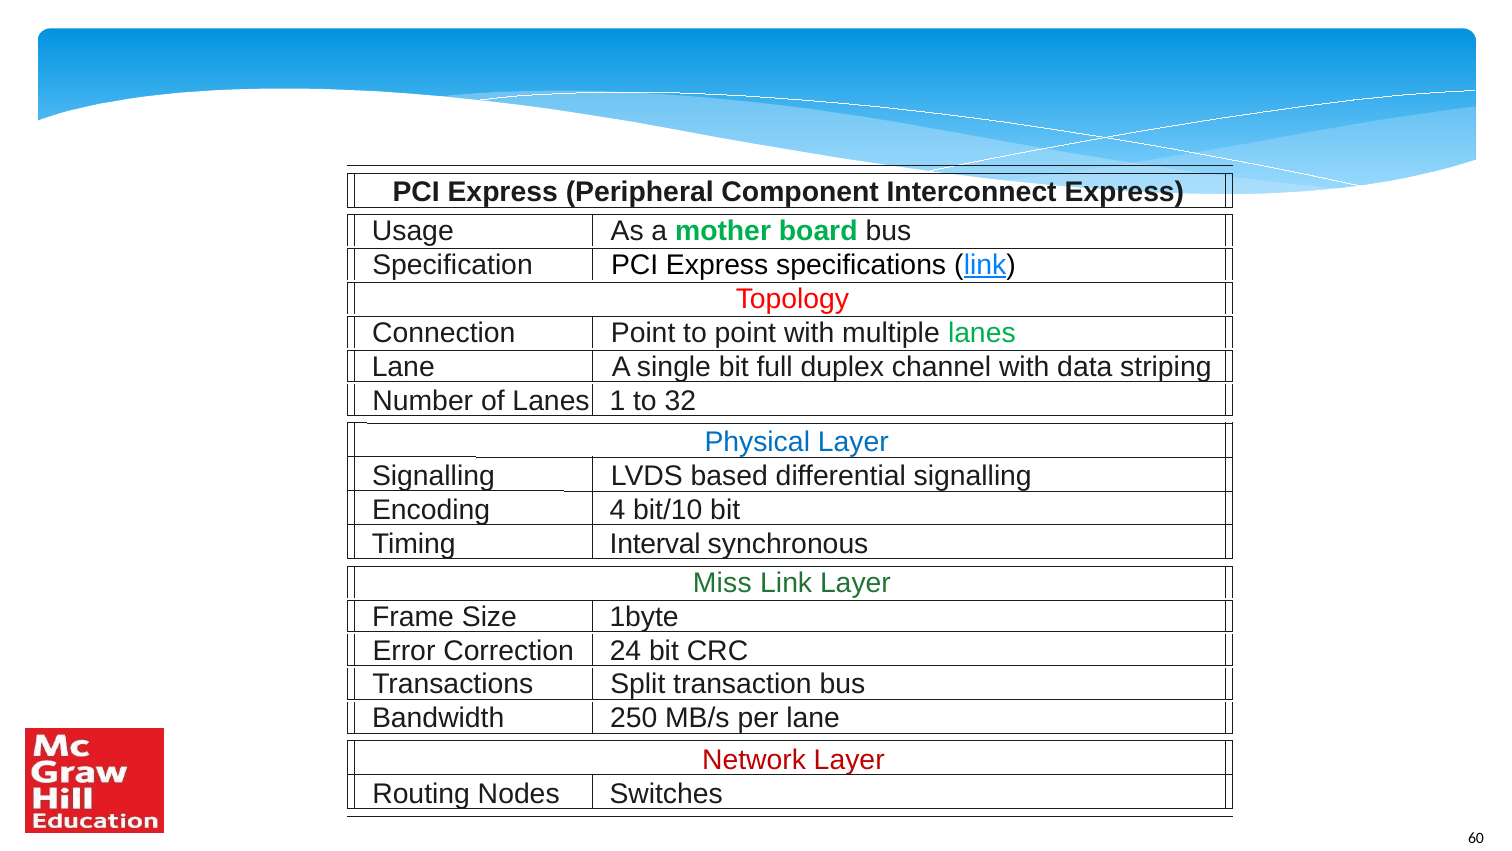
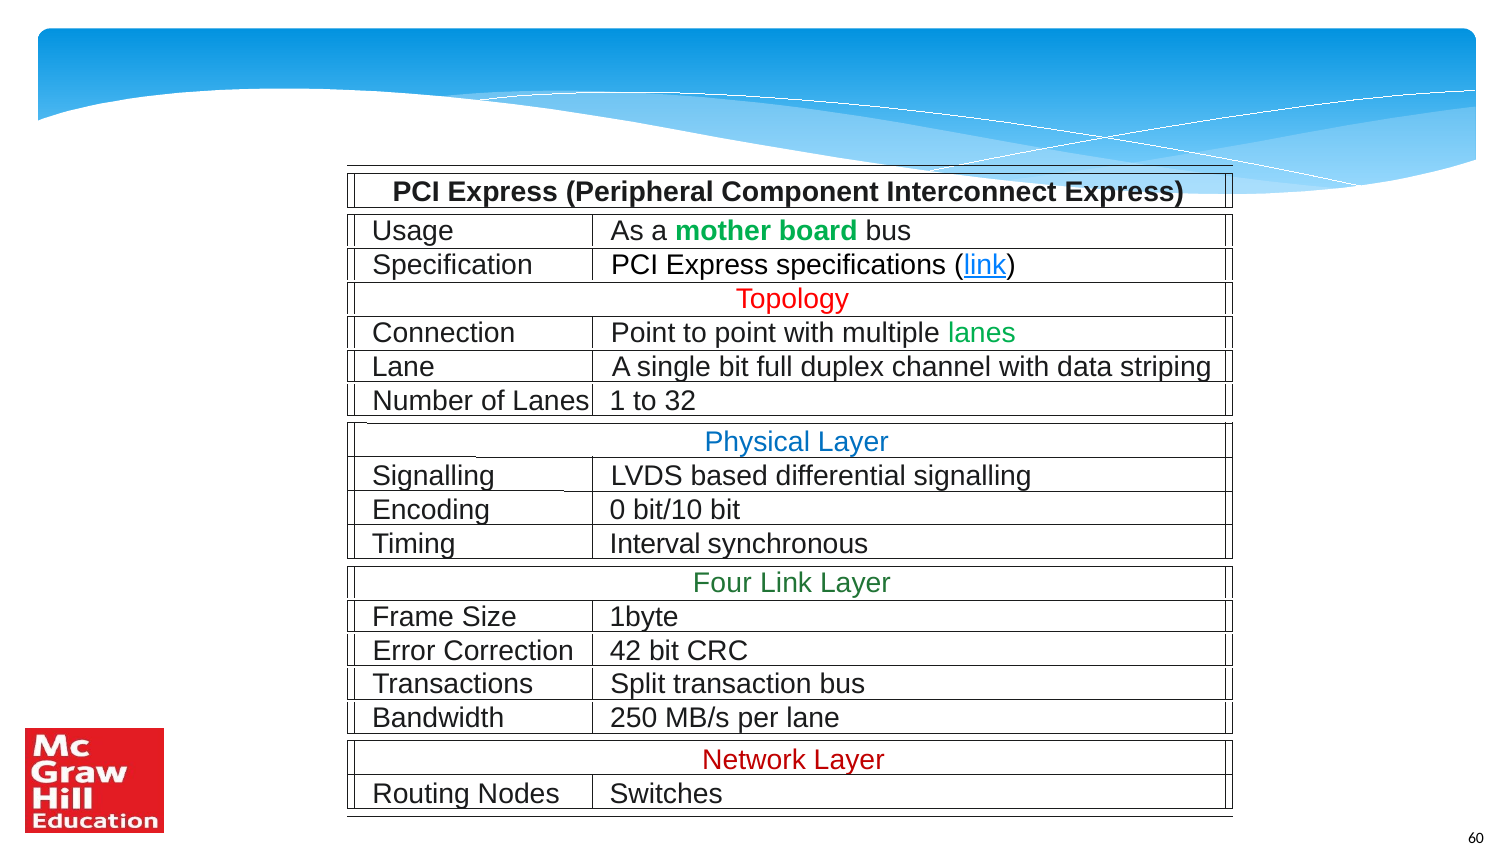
4: 4 -> 0 (618, 509)
Miss: Miss -> Four (722, 582)
24: 24 -> 42 (626, 650)
